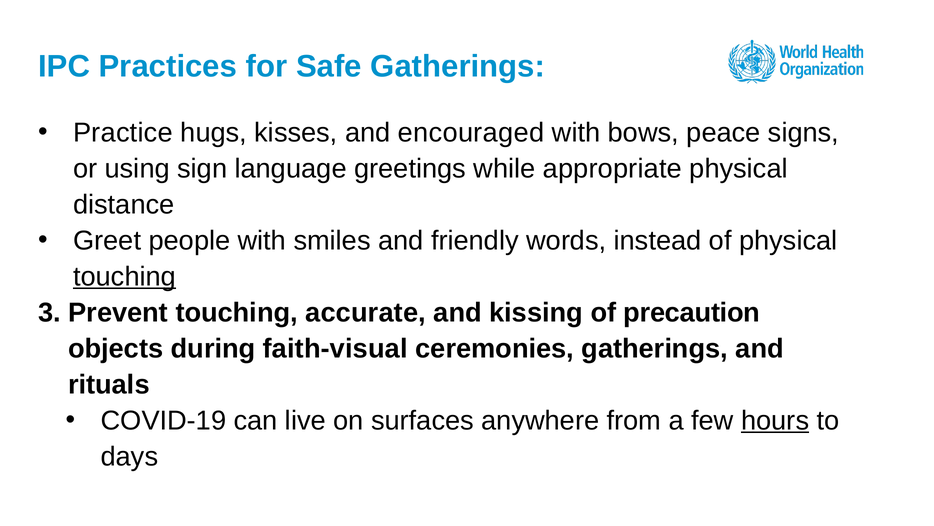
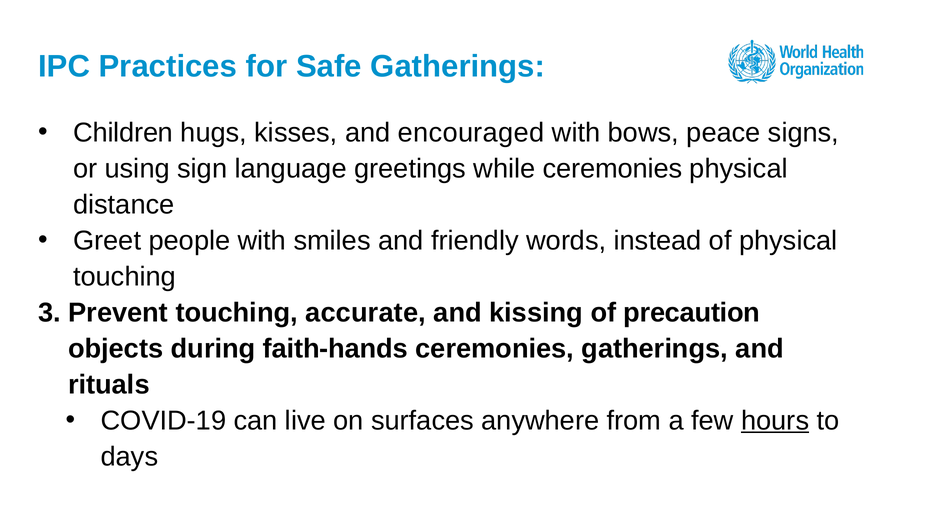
Practice: Practice -> Children (123, 132)
while appropriate: appropriate -> ceremonies (613, 168)
touching underline: present -> none (125, 276)
faith-visual: faith-visual -> faith-hands (335, 348)
